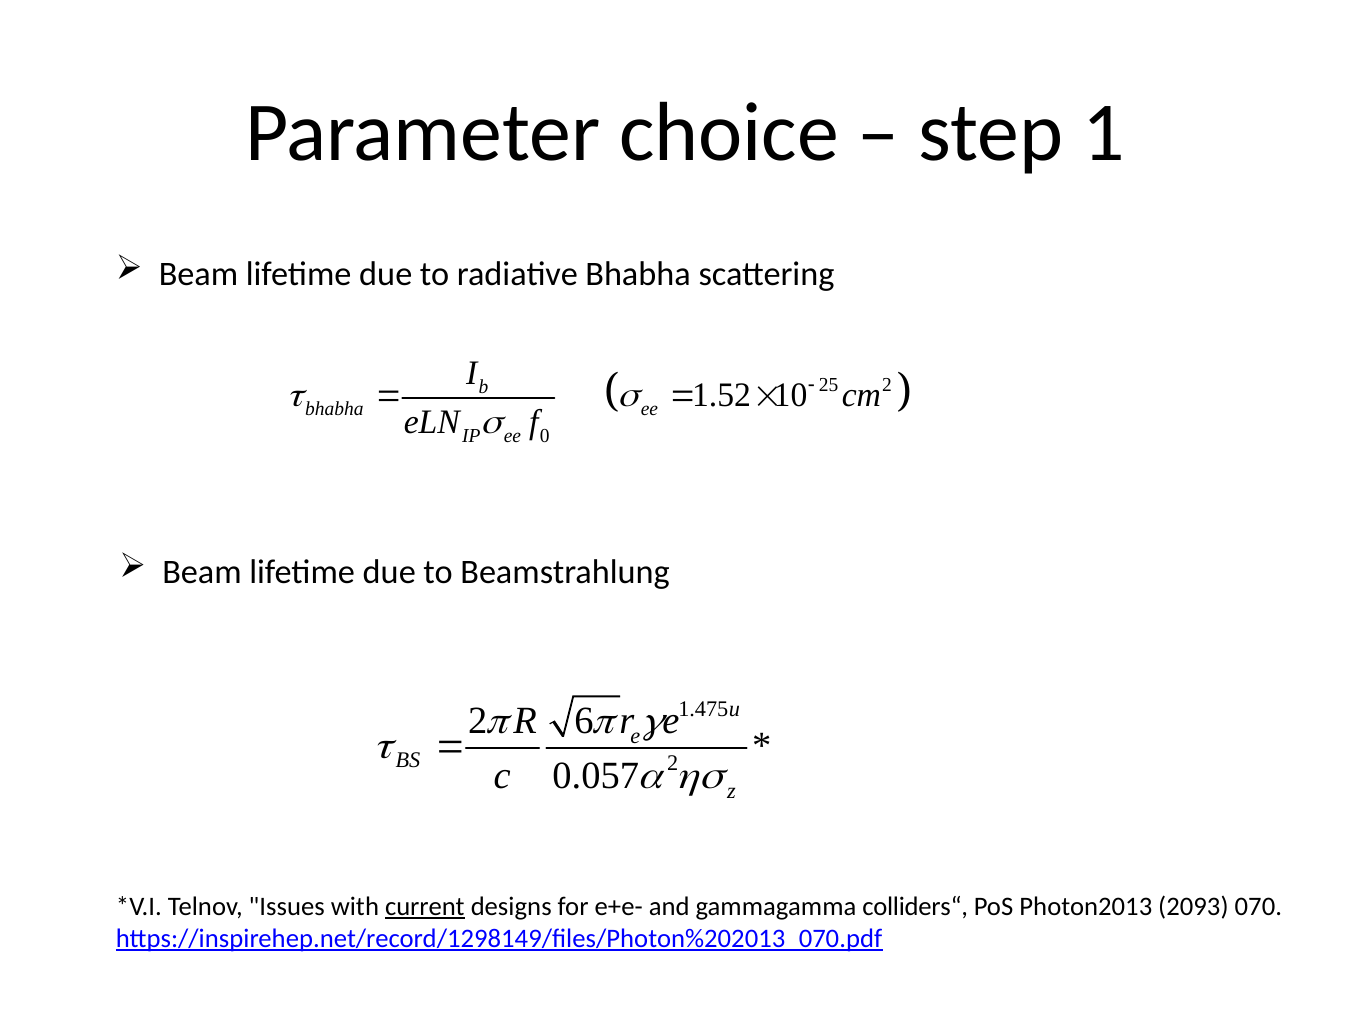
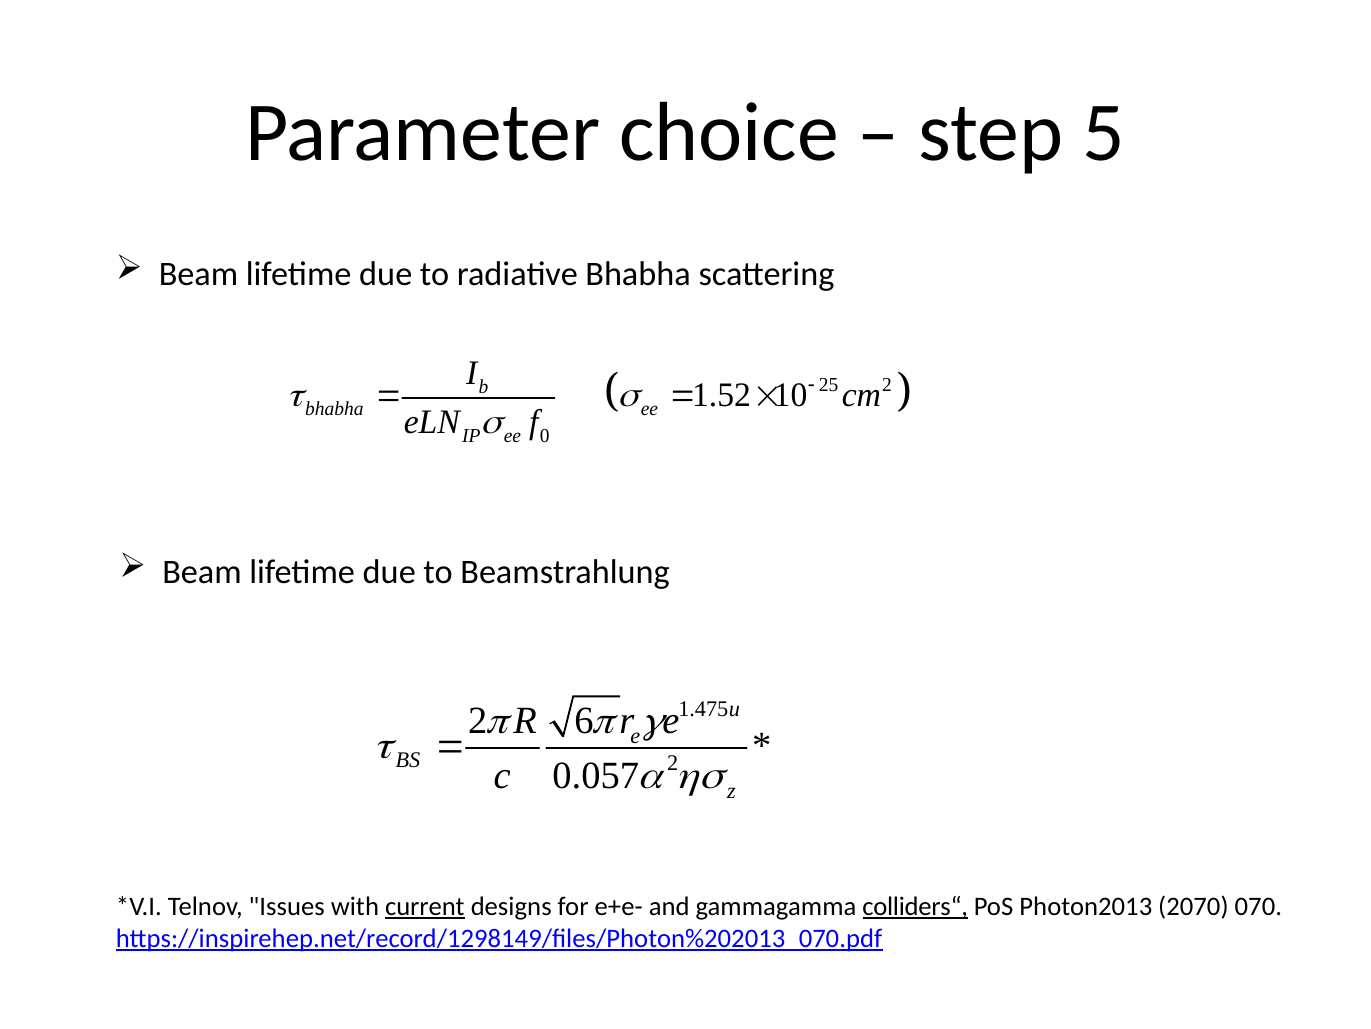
1: 1 -> 5 (1103, 133)
colliders“ underline: none -> present (915, 906)
2093: 2093 -> 2070 (1193, 906)
